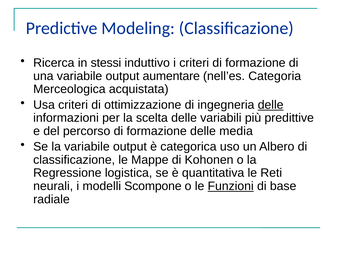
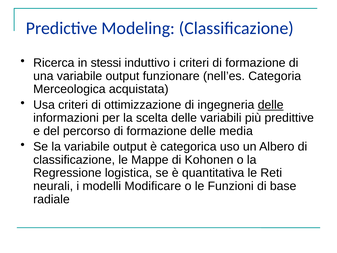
aumentare: aumentare -> funzionare (171, 76)
Scompone: Scompone -> Modificare (153, 186)
Funzioni underline: present -> none (231, 186)
